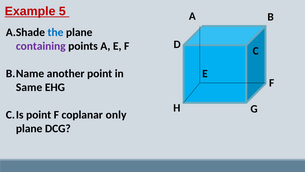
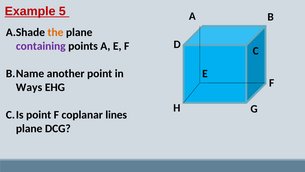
the colour: blue -> orange (55, 32)
Same: Same -> Ways (29, 87)
only: only -> lines (116, 115)
